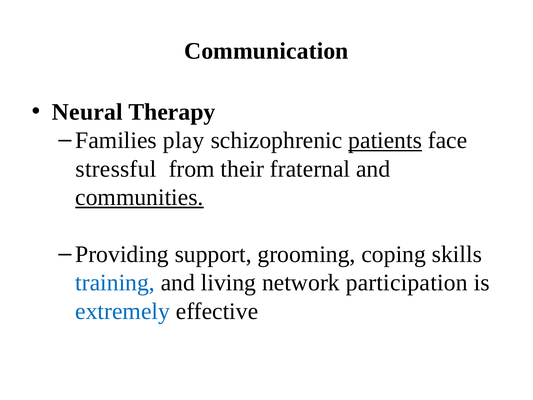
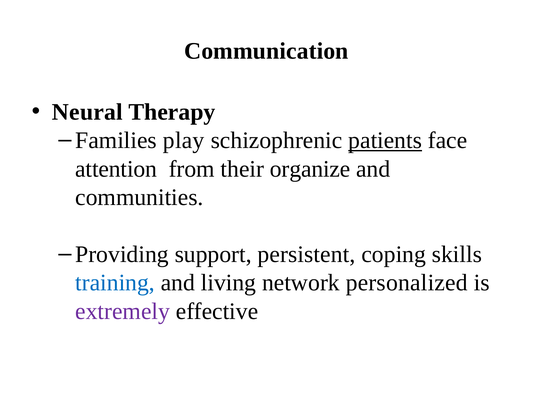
stressful: stressful -> attention (116, 169)
fraternal: fraternal -> organize (310, 169)
communities underline: present -> none (139, 197)
grooming: grooming -> persistent (306, 254)
participation: participation -> personalized (407, 283)
extremely colour: blue -> purple (123, 311)
